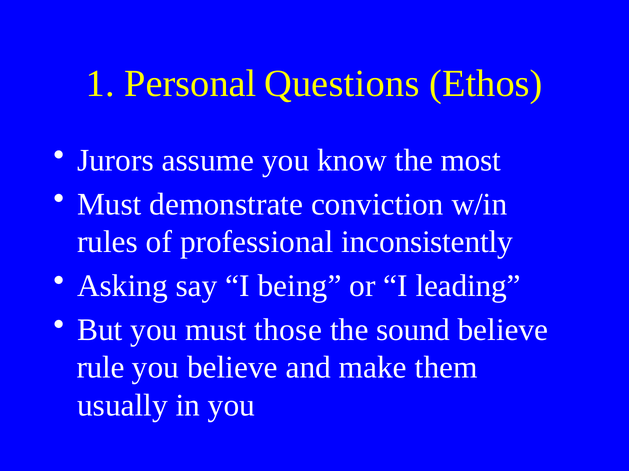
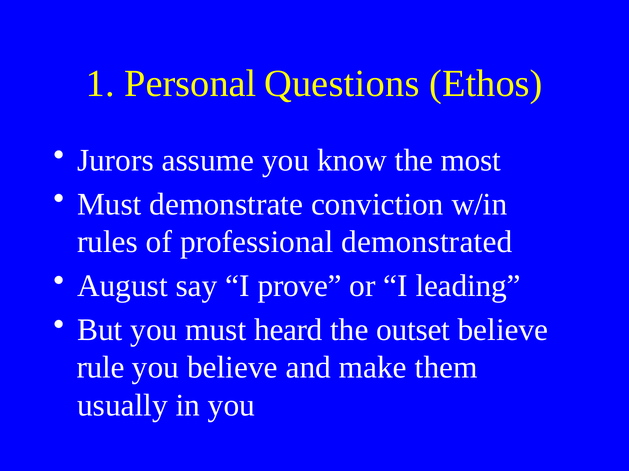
inconsistently: inconsistently -> demonstrated (427, 242)
Asking: Asking -> August (122, 286)
being: being -> prove (300, 286)
those: those -> heard (288, 330)
sound: sound -> outset (413, 330)
